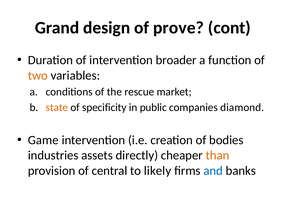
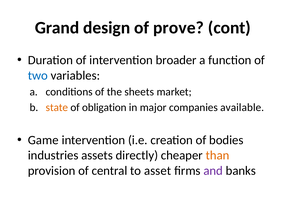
two colour: orange -> blue (38, 75)
rescue: rescue -> sheets (139, 92)
specificity: specificity -> obligation (104, 107)
public: public -> major (153, 107)
diamond: diamond -> available (242, 107)
likely: likely -> asset (158, 170)
and colour: blue -> purple (213, 170)
